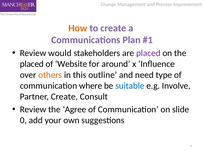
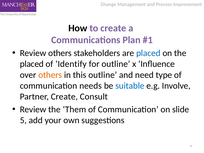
How colour: orange -> black (78, 28)
Review would: would -> others (60, 53)
placed colour: purple -> blue (148, 53)
Website: Website -> Identify (71, 64)
for around: around -> outline (116, 64)
where: where -> needs (91, 86)
Agree: Agree -> Them (74, 109)
0: 0 -> 5 (23, 120)
